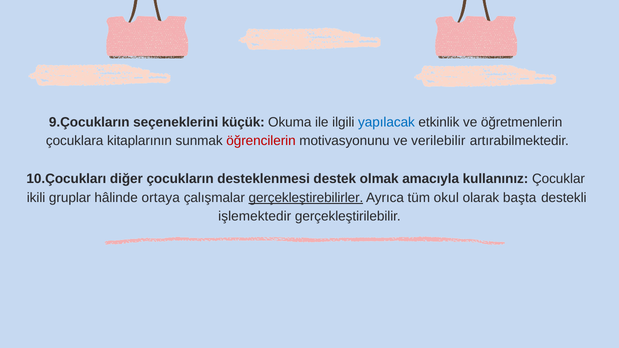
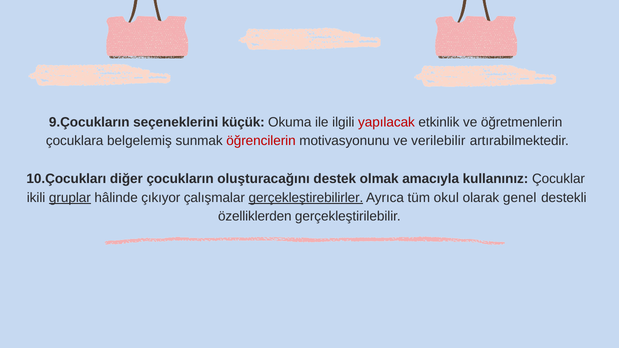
yapılacak colour: blue -> red (387, 122)
kitaplarının: kitaplarının -> belgelemiş (139, 141)
desteklenmesi: desteklenmesi -> oluşturacağını (264, 179)
gruplar underline: none -> present (70, 198)
ortaya: ortaya -> çıkıyor (161, 198)
başta: başta -> genel (520, 198)
işlemektedir: işlemektedir -> özelliklerden (255, 216)
